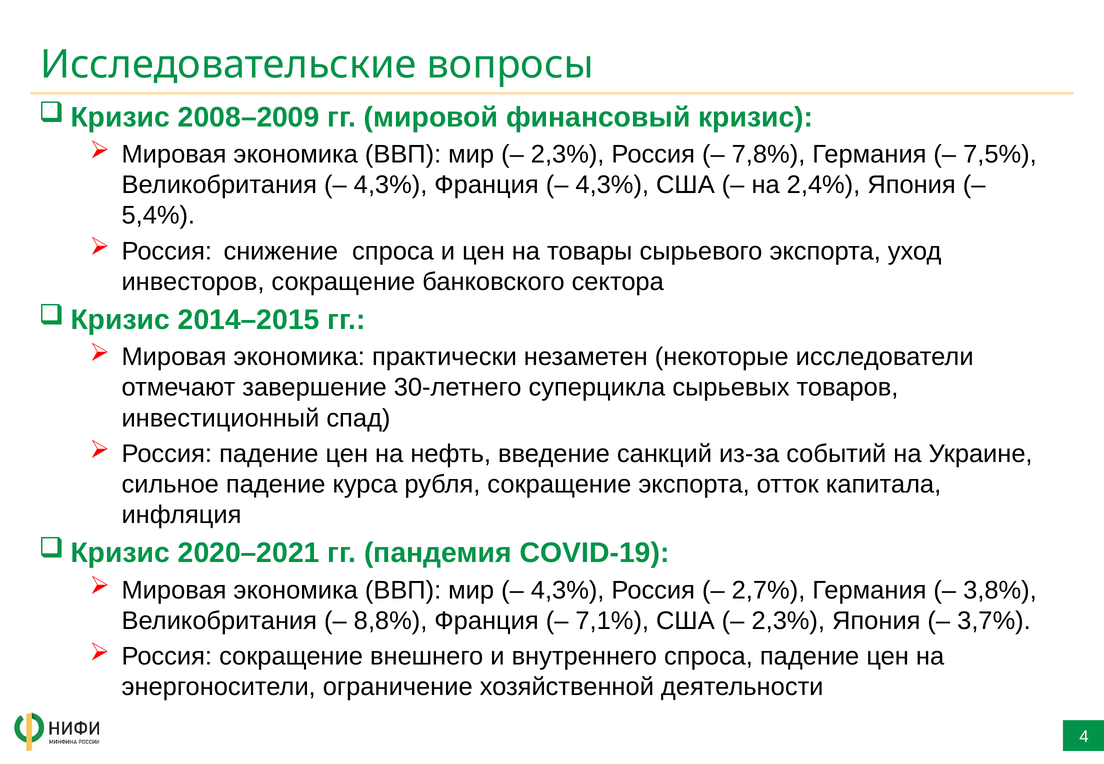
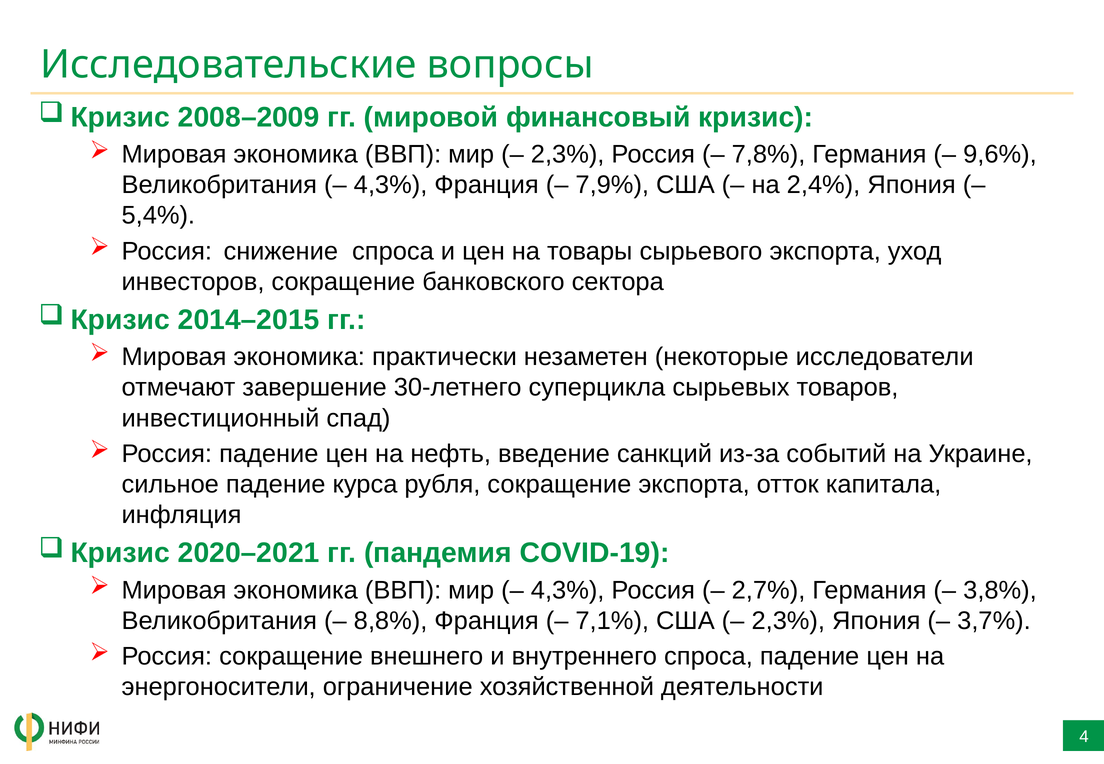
7,5%: 7,5% -> 9,6% (1000, 154)
4,3%: 4,3% -> 7,9% (612, 185)
